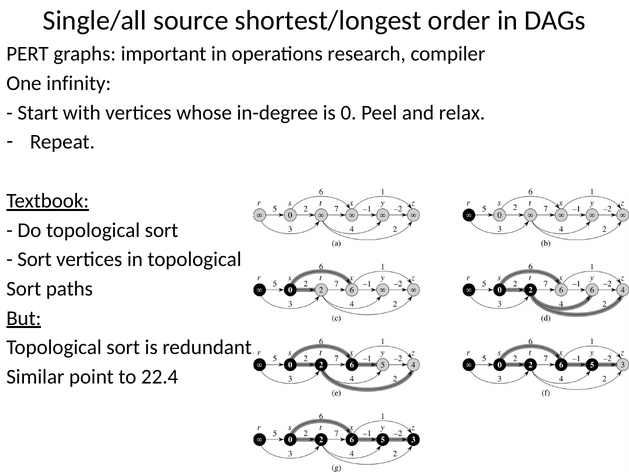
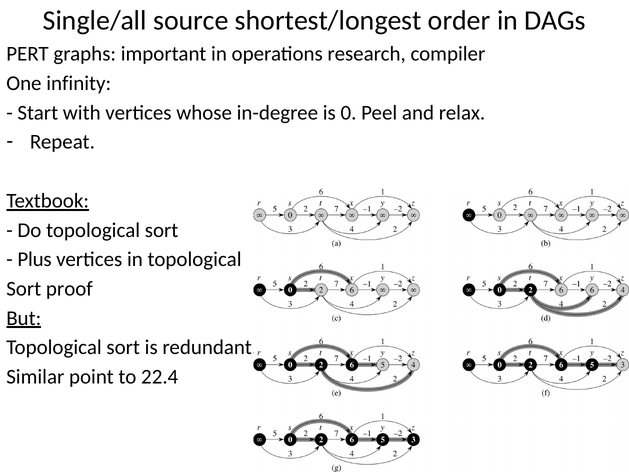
Sort: Sort -> Plus (35, 259)
paths: paths -> proof (69, 289)
